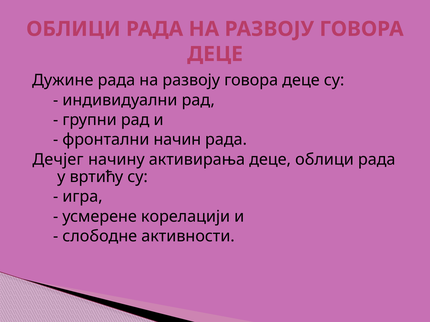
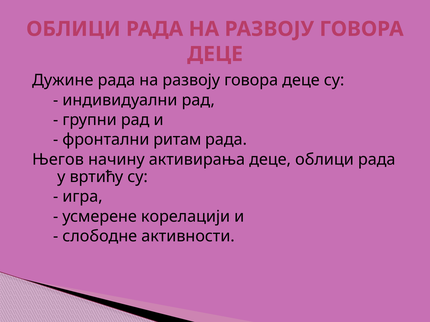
начин: начин -> ритам (177, 140)
Дечјег: Дечјег -> Његов (58, 160)
